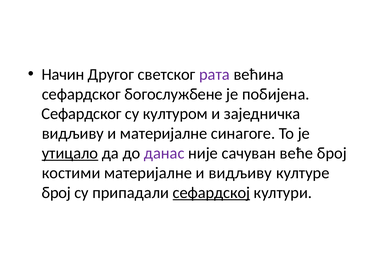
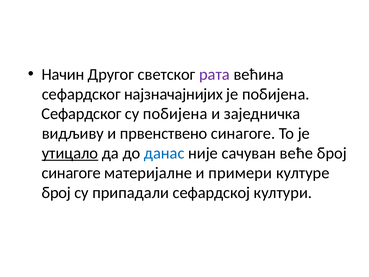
богослужбене: богослужбене -> најзначајнијих (174, 94)
су културом: културом -> побијена (175, 114)
и материјалне: материјалне -> првенствено (164, 133)
данас colour: purple -> blue (164, 153)
костими: костими -> синагоге (71, 173)
и видљиву: видљиву -> примери (240, 173)
сефардској underline: present -> none (211, 192)
